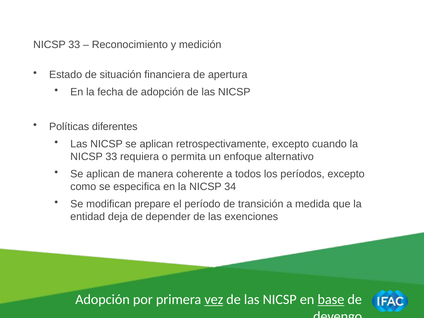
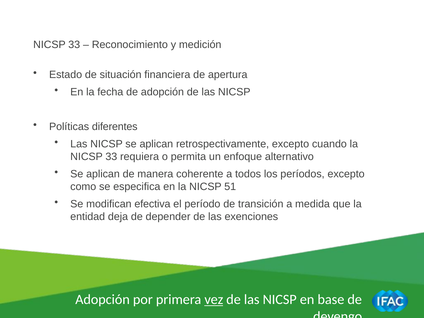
34: 34 -> 51 (230, 187)
prepare: prepare -> efectiva (152, 204)
base underline: present -> none (331, 300)
